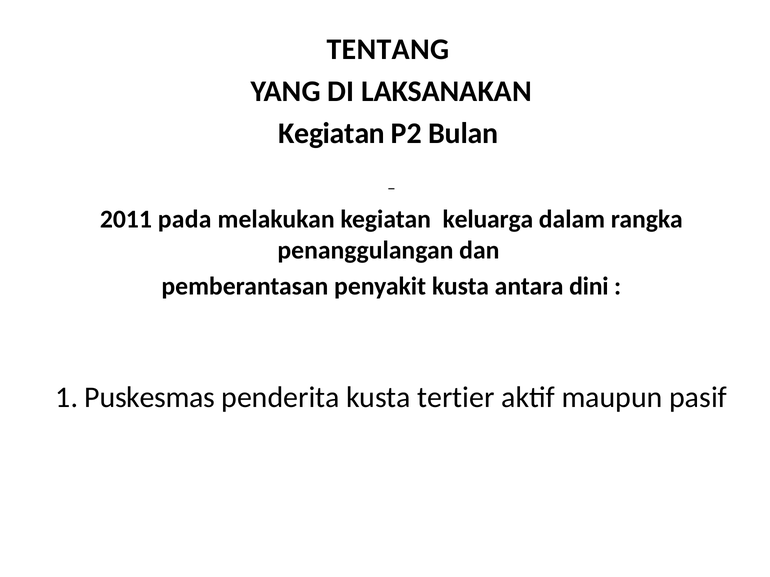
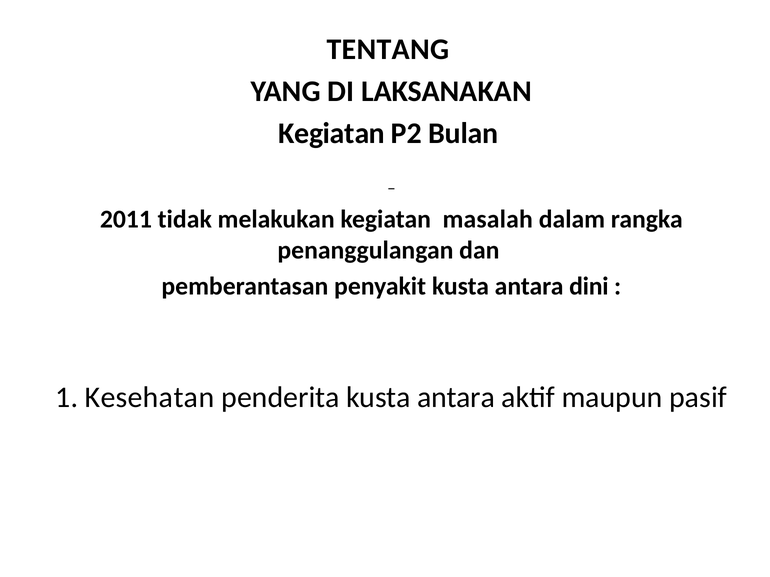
pada: pada -> tidak (185, 220)
keluarga: keluarga -> masalah (488, 220)
Puskesmas: Puskesmas -> Kesehatan (150, 398)
penderita kusta tertier: tertier -> antara (456, 398)
